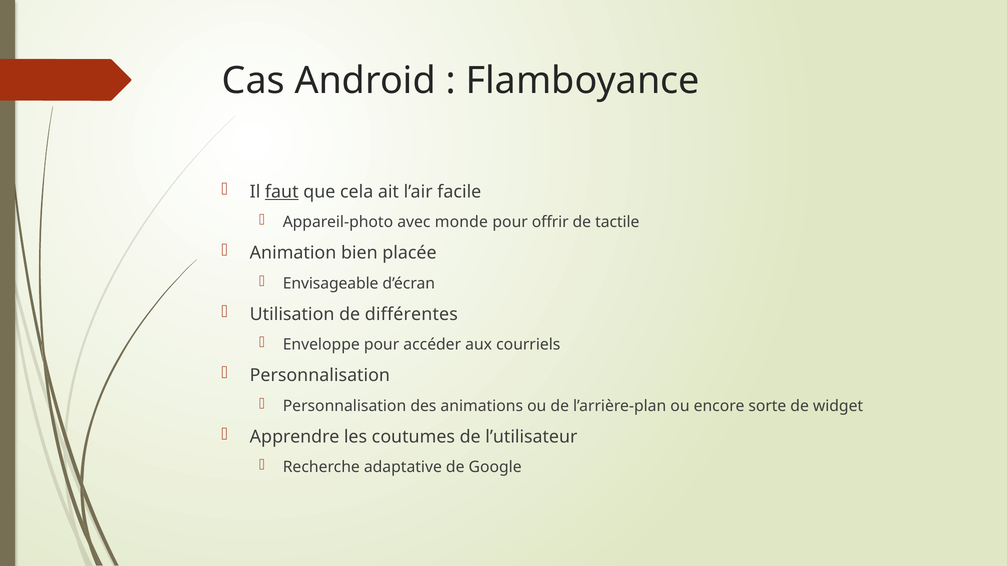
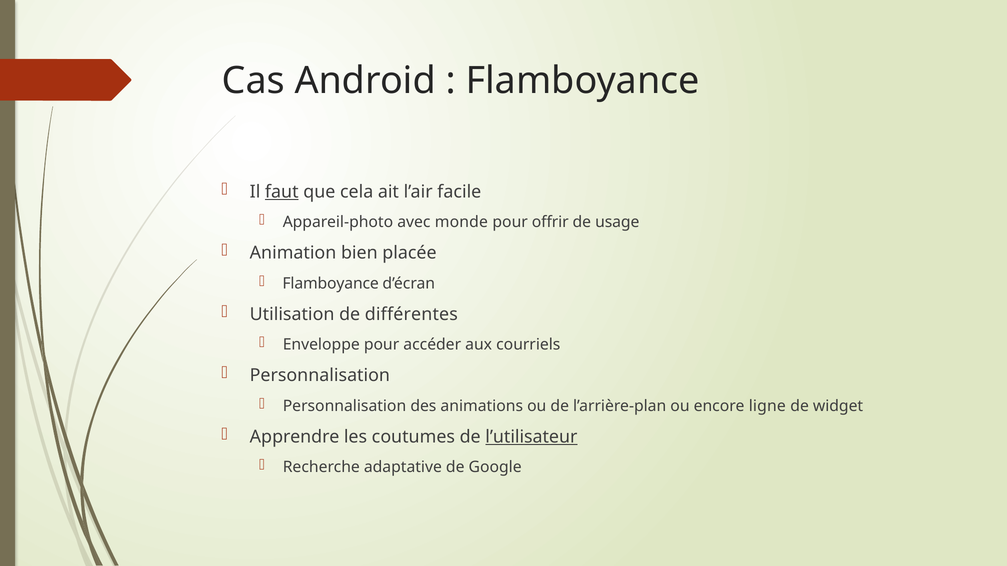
tactile: tactile -> usage (617, 222)
Envisageable: Envisageable -> Flamboyance (331, 284)
sorte: sorte -> ligne (767, 406)
l’utilisateur underline: none -> present (531, 437)
